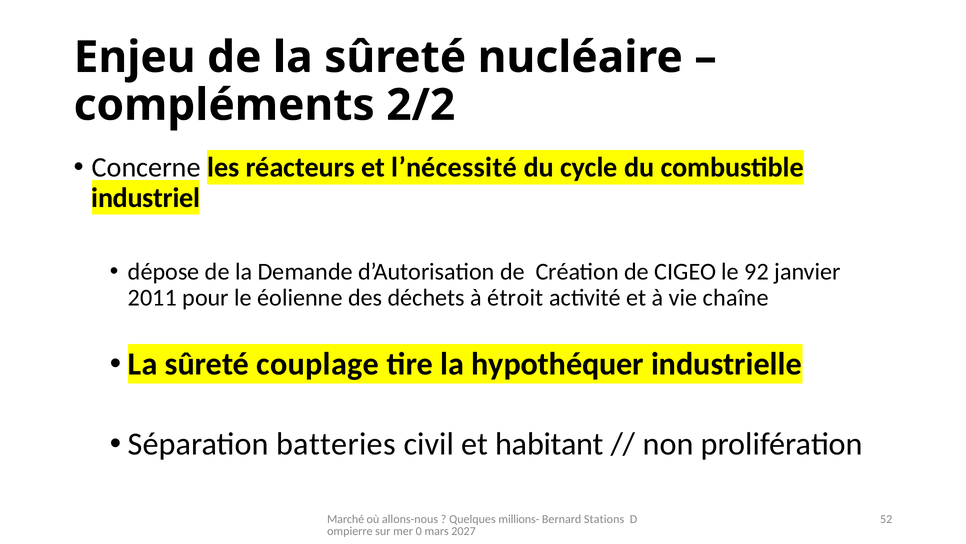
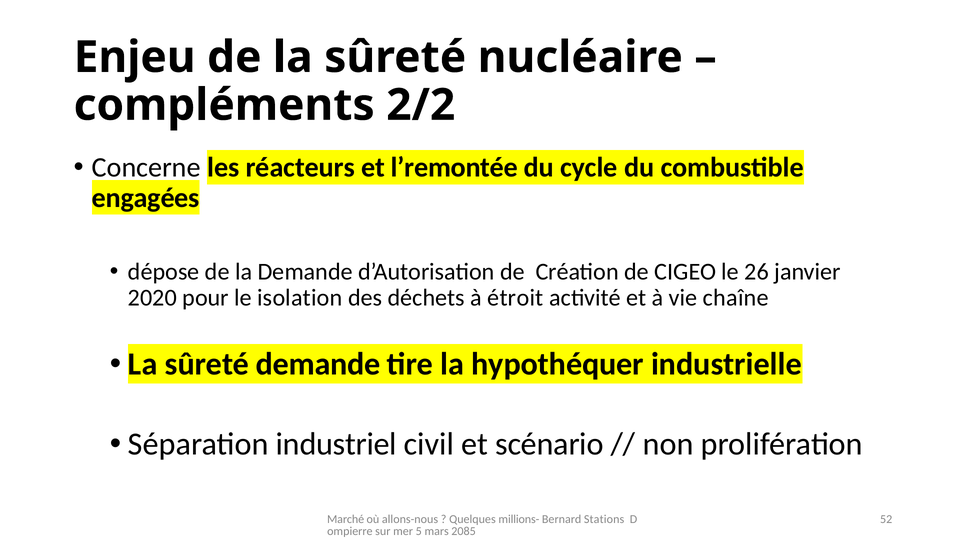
l’nécessité: l’nécessité -> l’remontée (454, 167)
industriel: industriel -> engagées (146, 198)
92: 92 -> 26 (757, 271)
2011: 2011 -> 2020 (152, 297)
éolienne: éolienne -> isolation (300, 297)
sûreté couplage: couplage -> demande (318, 364)
batteries: batteries -> industriel (336, 444)
habitant: habitant -> scénario (549, 444)
0: 0 -> 5 (419, 531)
2027: 2027 -> 2085 (464, 531)
